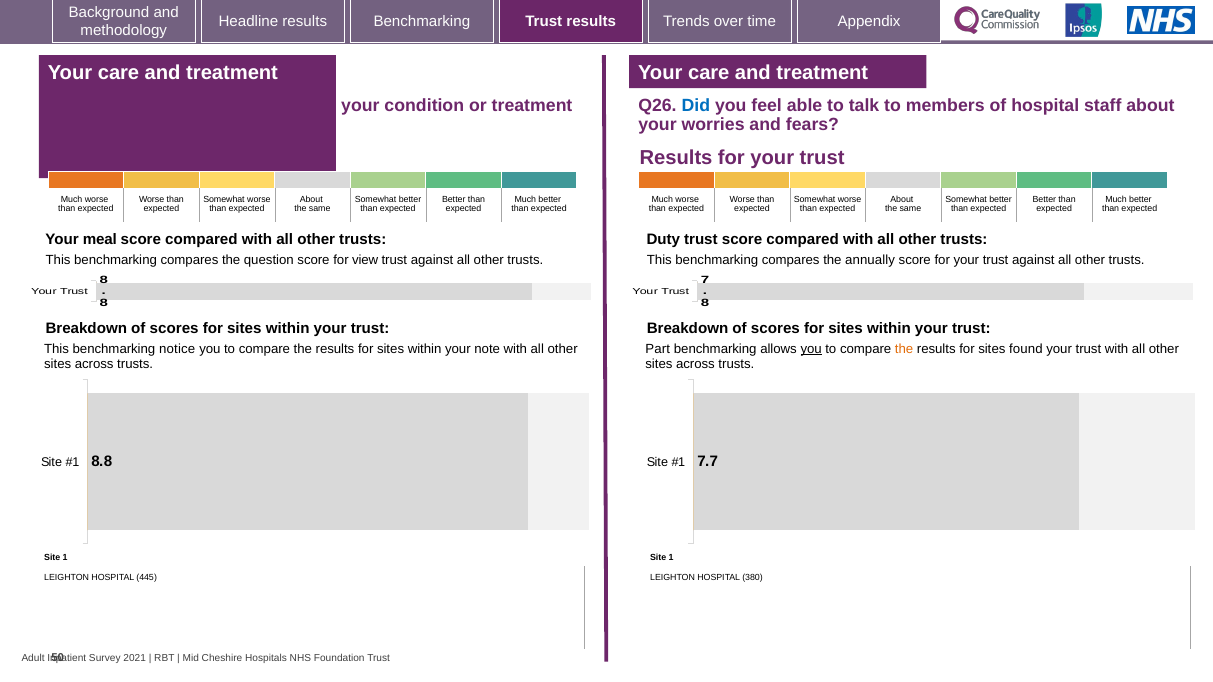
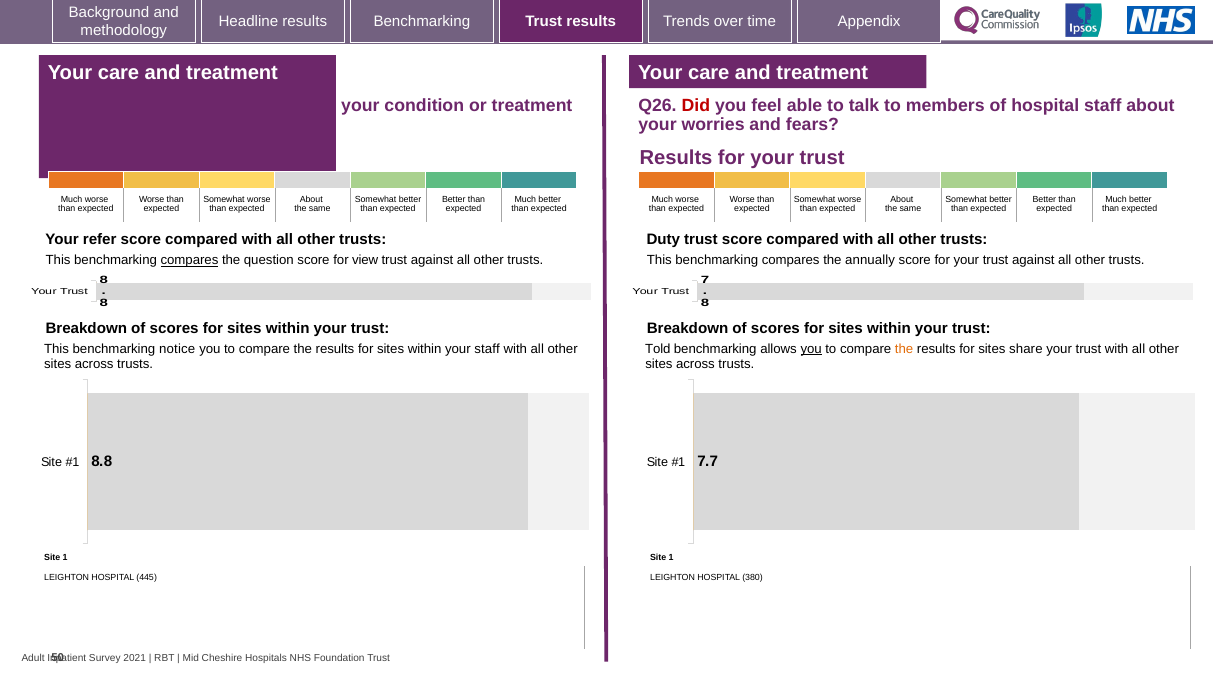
Did colour: blue -> red (696, 106)
meal: meal -> refer (100, 239)
compares underline: none -> present (189, 260)
your note: note -> staff (487, 349)
Part: Part -> Told (658, 349)
found: found -> share (1026, 349)
